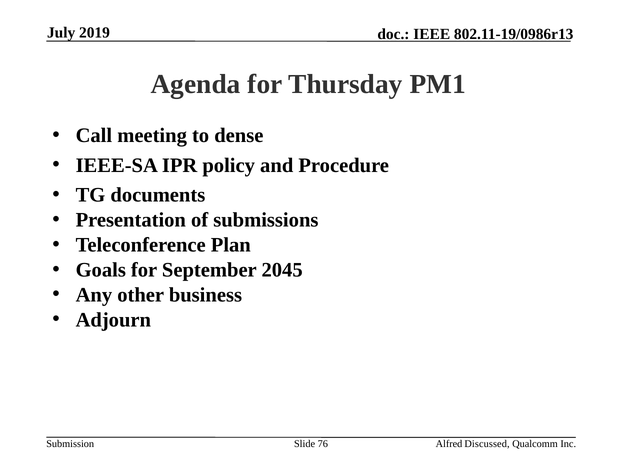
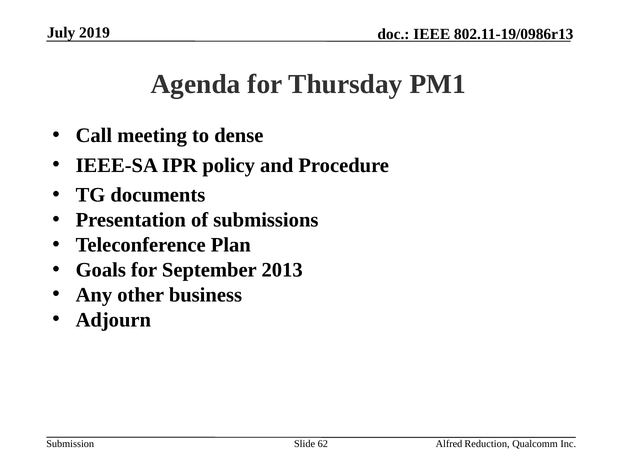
2045: 2045 -> 2013 (282, 270)
76: 76 -> 62 (323, 444)
Discussed: Discussed -> Reduction (487, 444)
